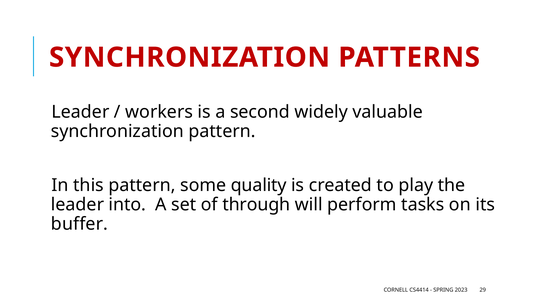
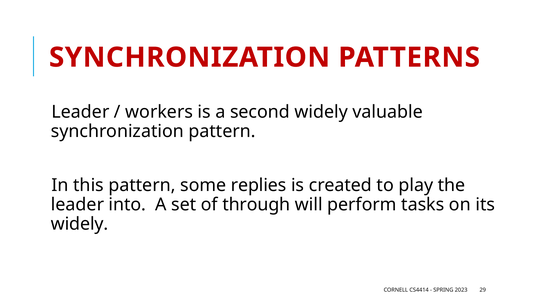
quality: quality -> replies (259, 185)
buffer: buffer -> widely (80, 224)
